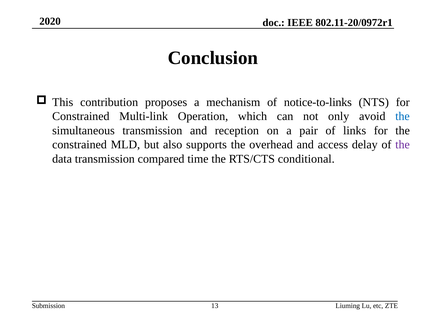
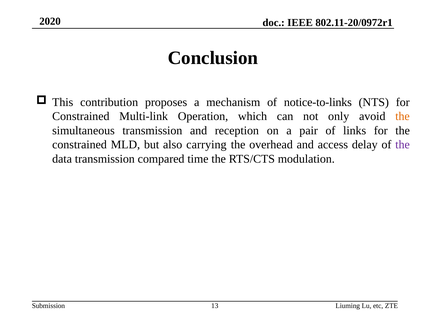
the colour: blue -> orange (403, 117)
supports: supports -> carrying (206, 145)
conditional: conditional -> modulation (306, 159)
